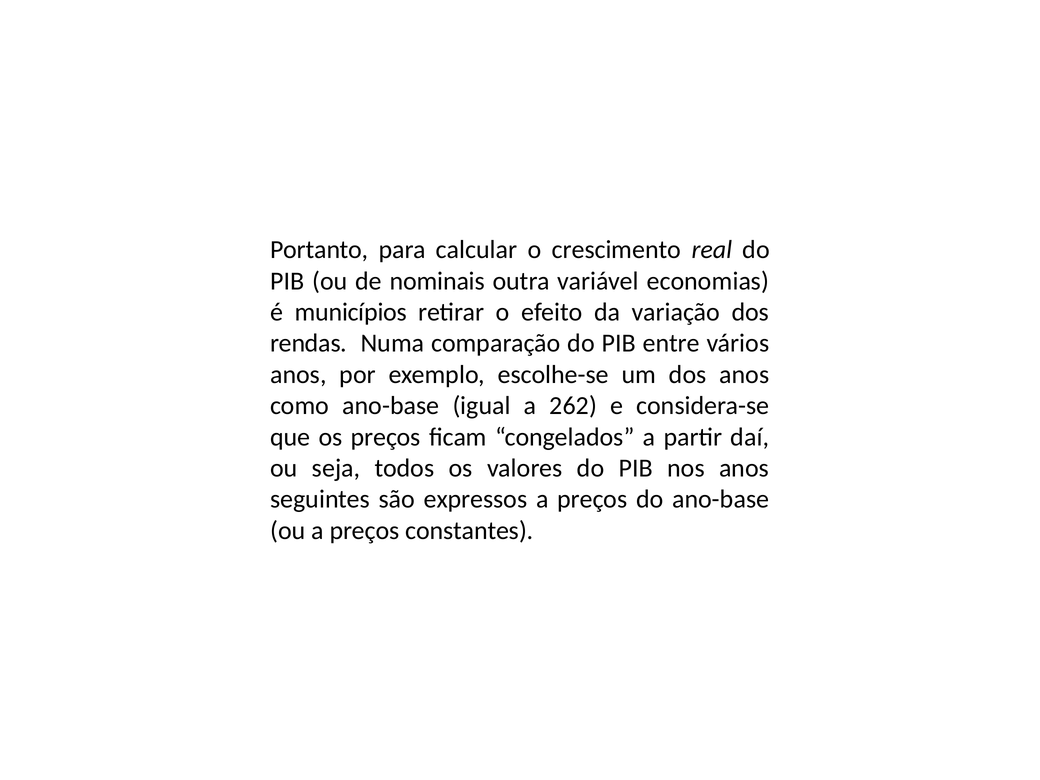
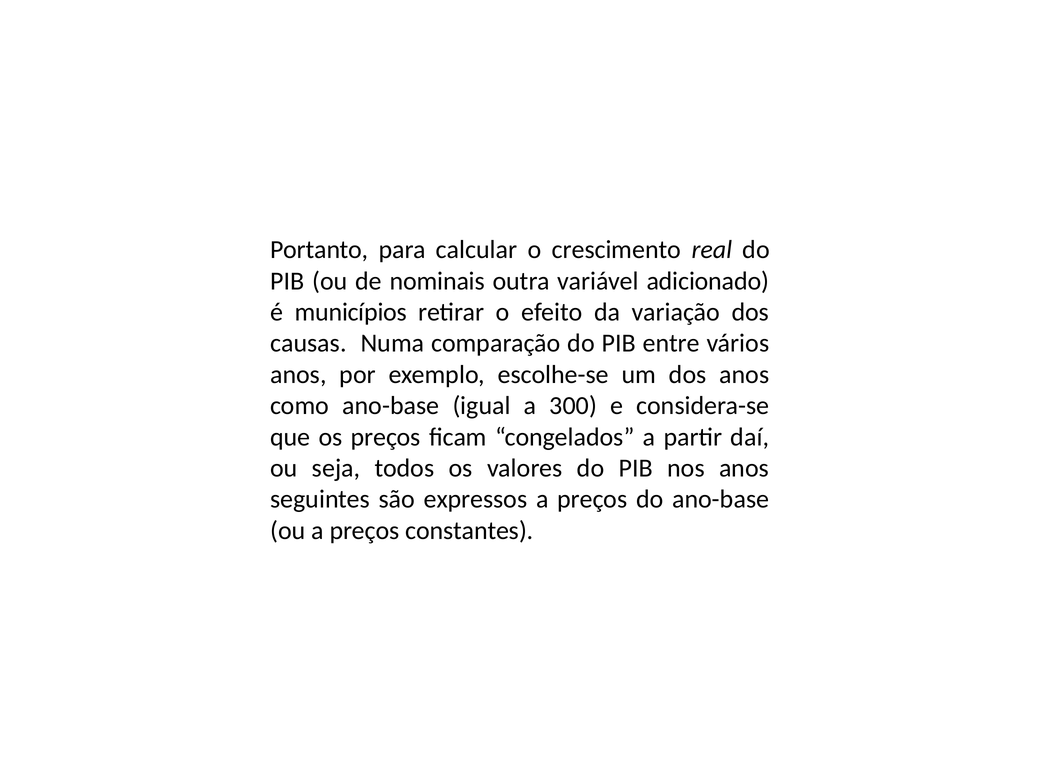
economias: economias -> adicionado (708, 281)
rendas: rendas -> causas (308, 343)
262: 262 -> 300 (573, 406)
